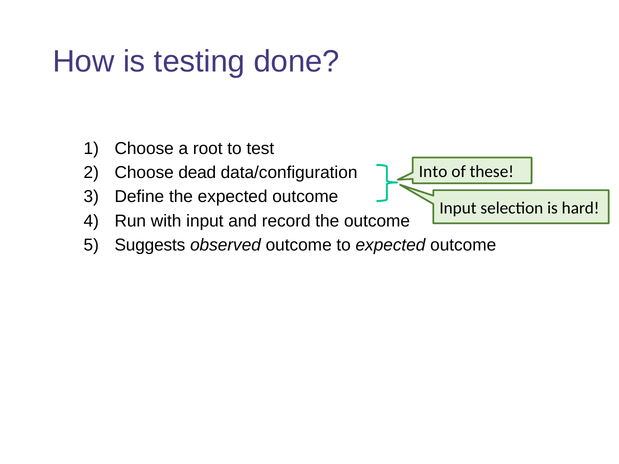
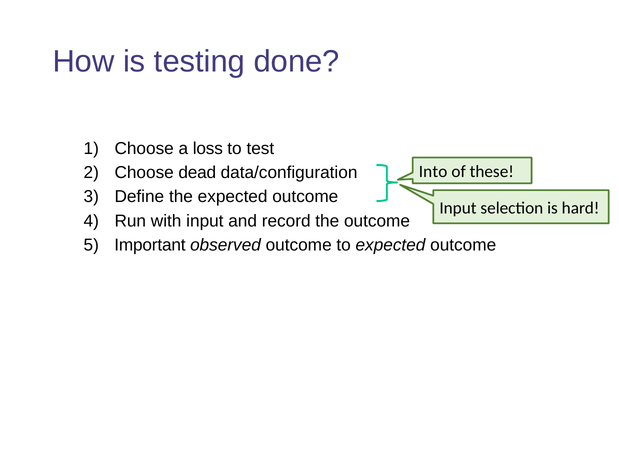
root: root -> loss (208, 149)
Suggests: Suggests -> Important (150, 245)
